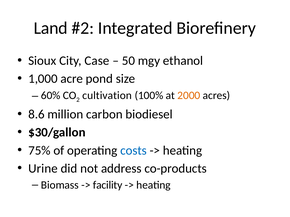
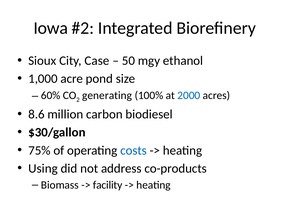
Land: Land -> Iowa (51, 28)
cultivation: cultivation -> generating (107, 96)
2000 colour: orange -> blue (189, 96)
Urine: Urine -> Using (43, 169)
